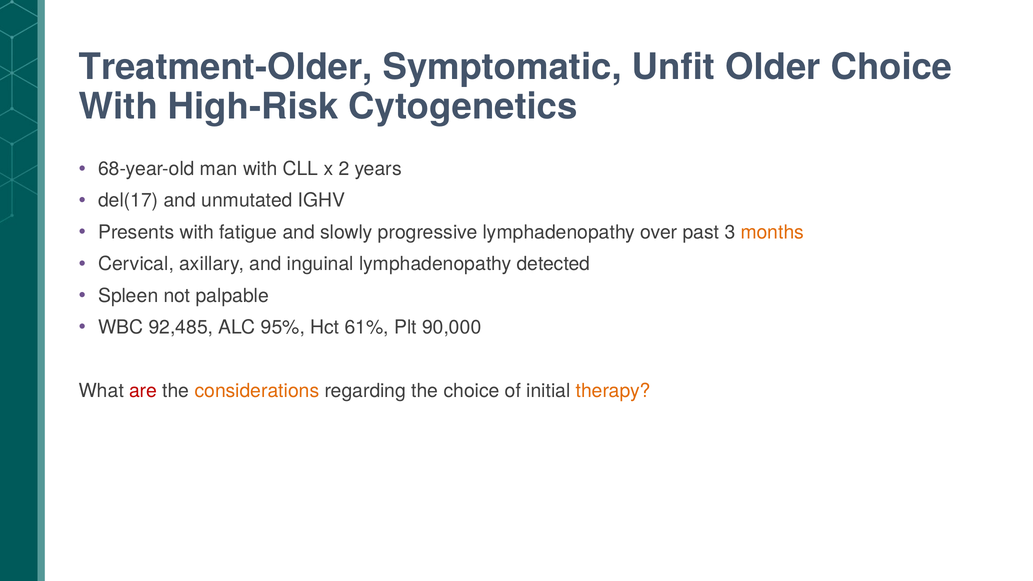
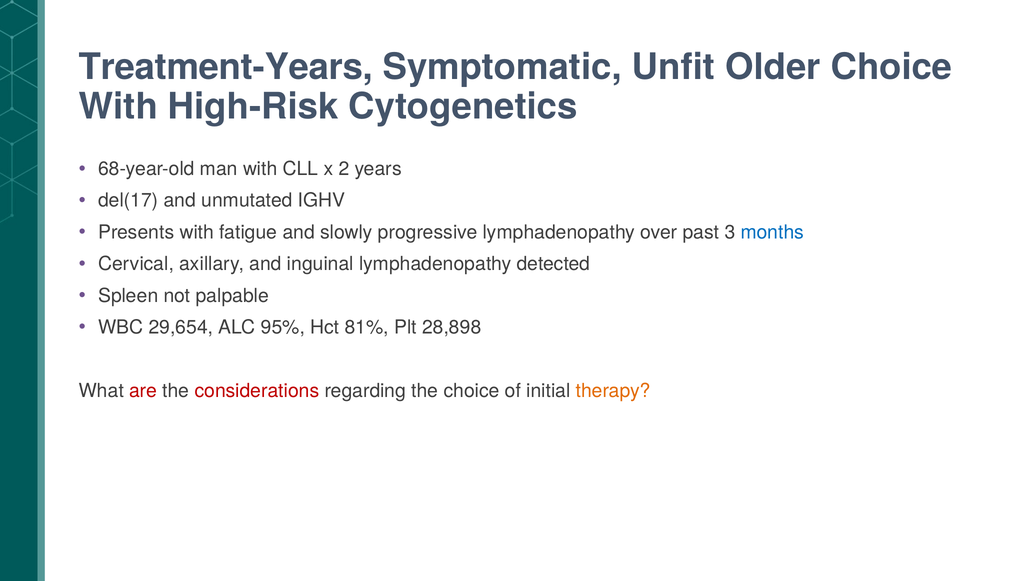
Treatment-Older: Treatment-Older -> Treatment-Years (226, 67)
months colour: orange -> blue (772, 232)
92,485: 92,485 -> 29,654 (181, 327)
61%: 61% -> 81% (367, 327)
90,000: 90,000 -> 28,898 (452, 327)
considerations colour: orange -> red (257, 391)
